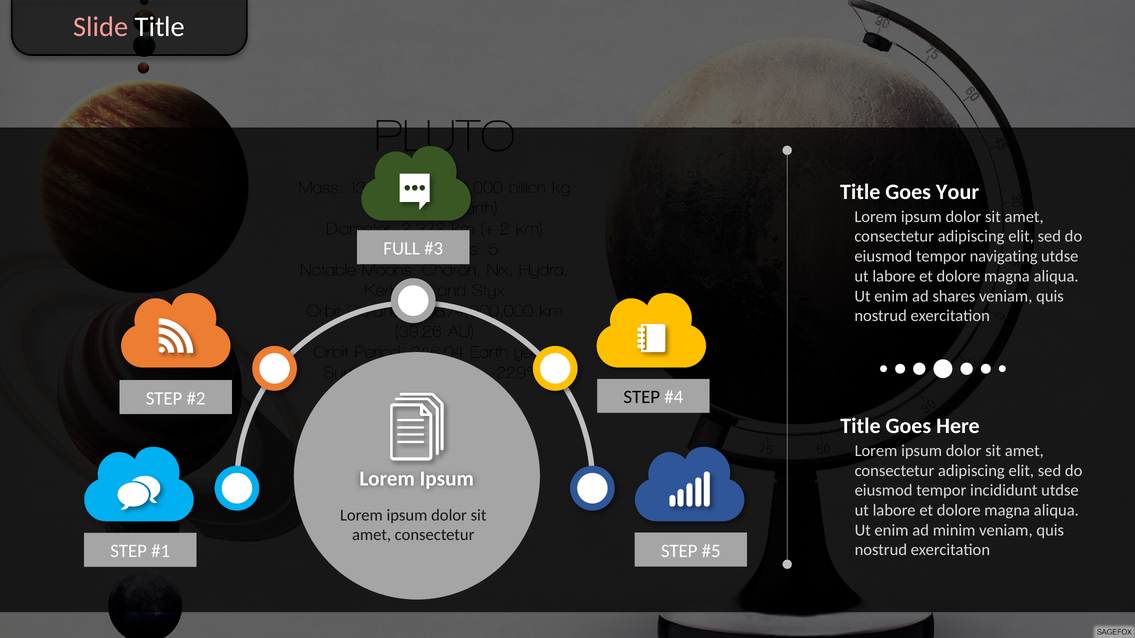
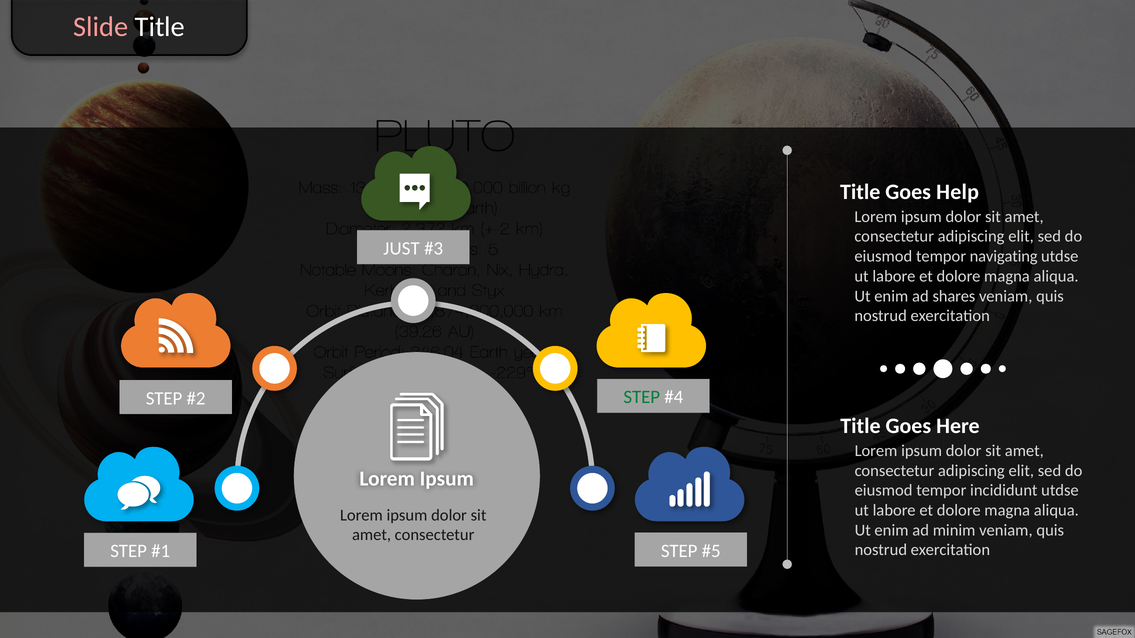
Your: Your -> Help (958, 192)
FULL: FULL -> JUST (402, 249)
STEP colour: black -> green (642, 397)
